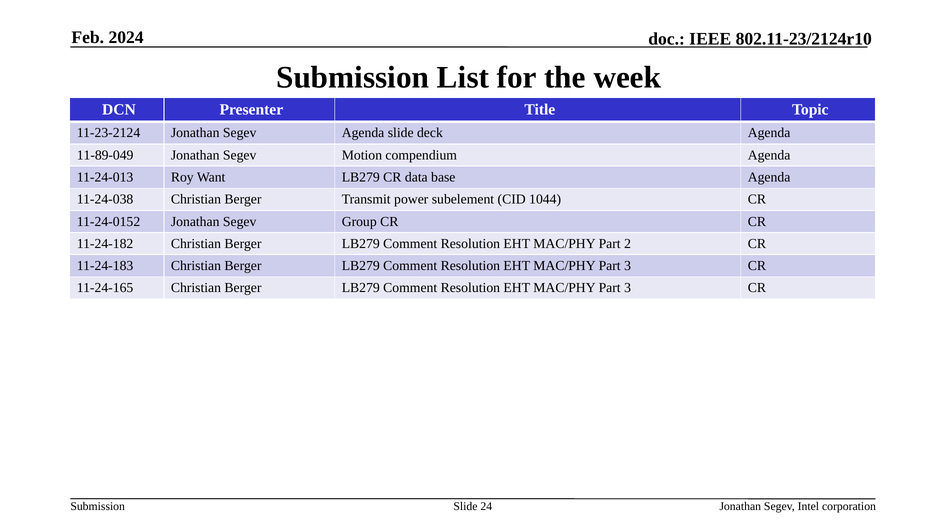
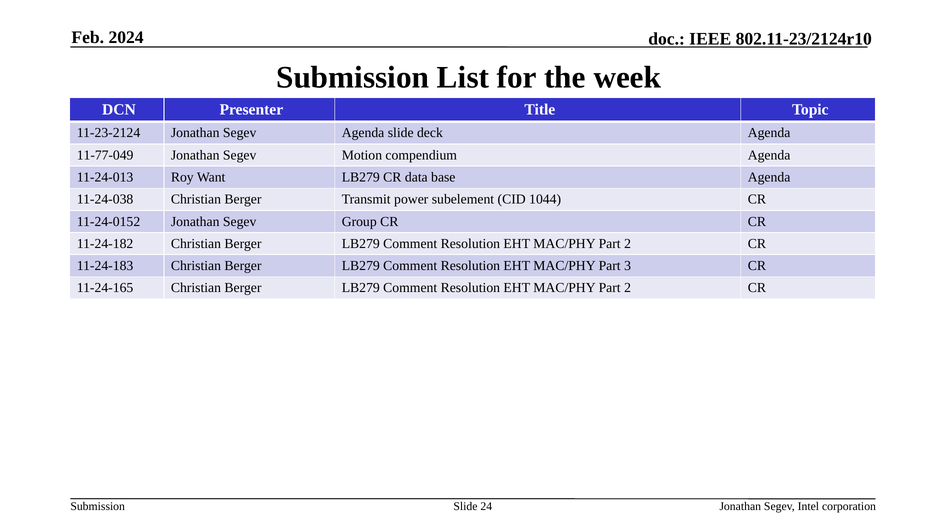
11-89-049: 11-89-049 -> 11-77-049 (105, 155)
3: 3 -> 2 (628, 288)
